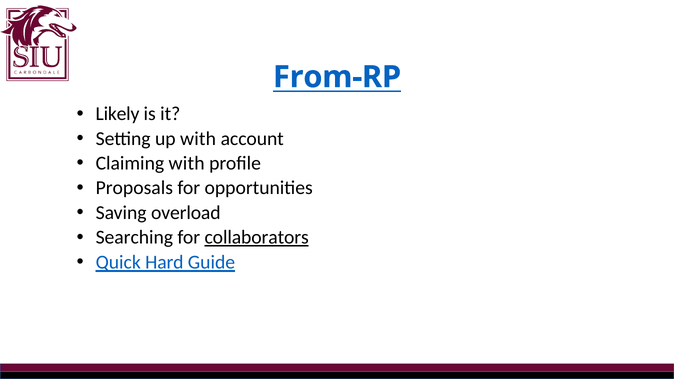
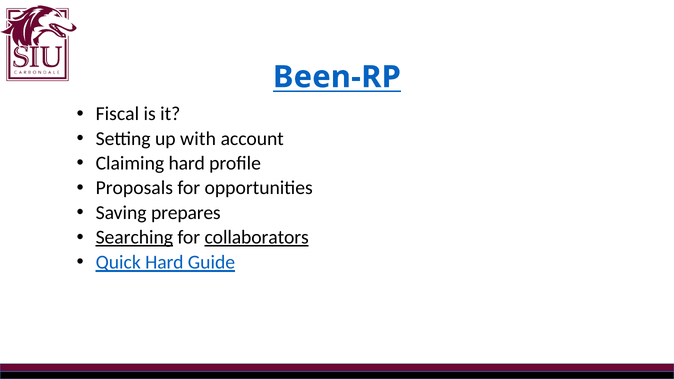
From-RP: From-RP -> Been-RP (337, 77)
Likely: Likely -> Fiscal (117, 114)
Claiming with: with -> hard (187, 163)
overload: overload -> prepares (186, 213)
Searching underline: none -> present (134, 237)
